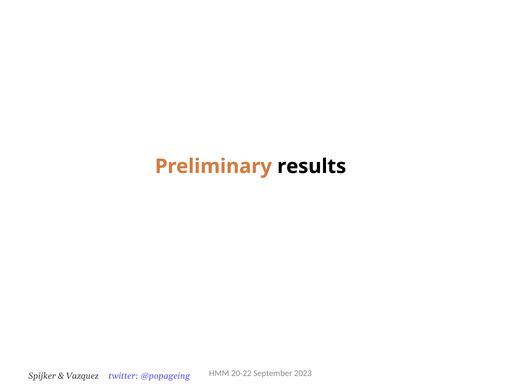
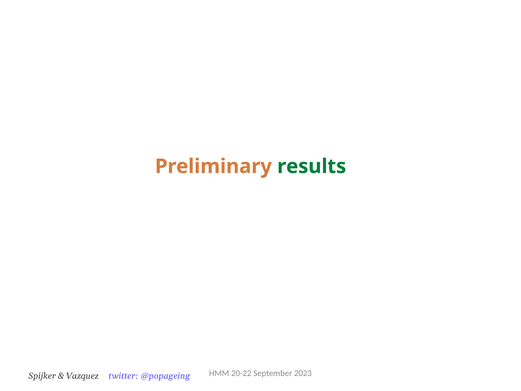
results colour: black -> green (312, 166)
